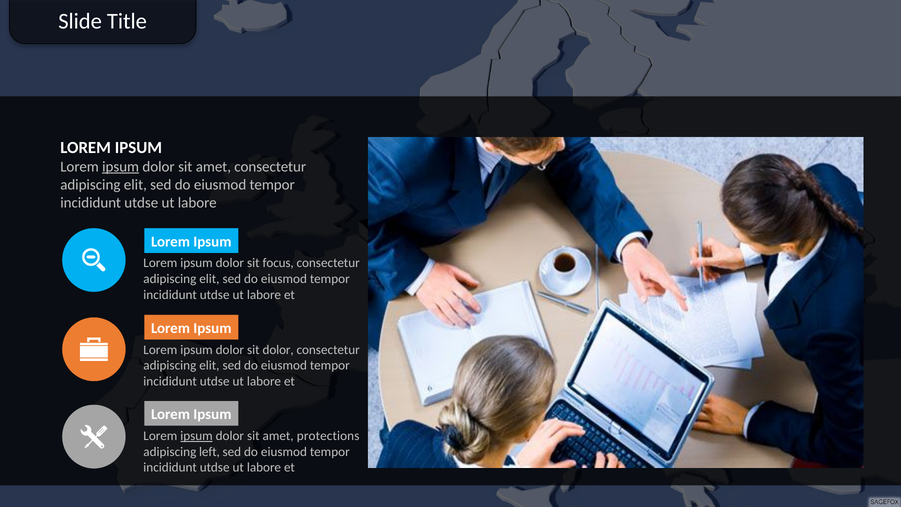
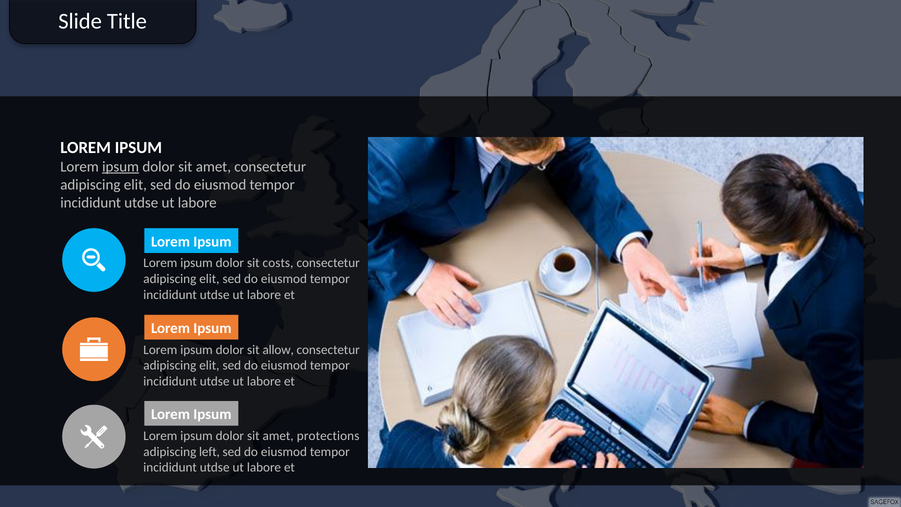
focus: focus -> costs (278, 263)
sit dolor: dolor -> allow (278, 350)
ipsum underline: present -> none (197, 436)
